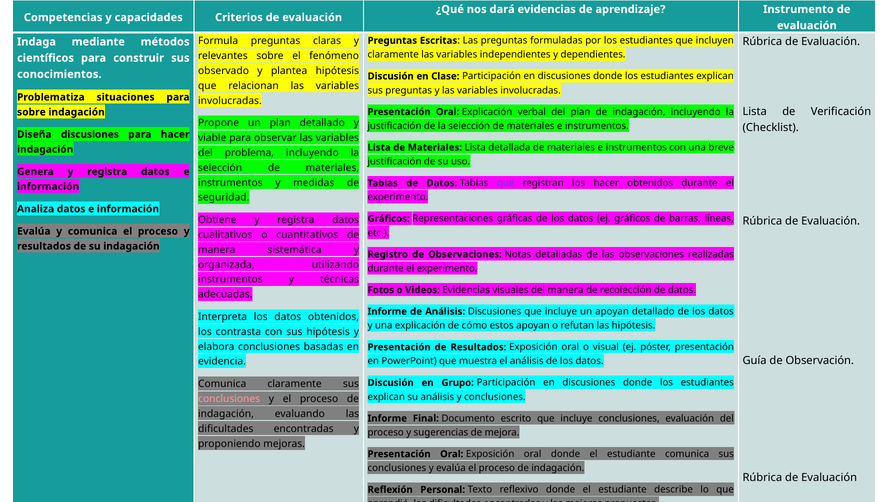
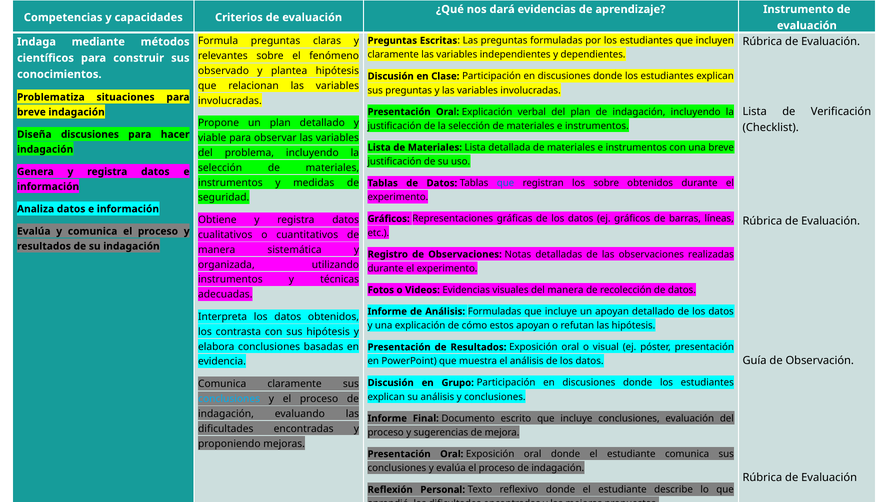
sobre: sobre -> breve (31, 112)
los hacer: hacer -> sobre (606, 183)
Discusiones: Discusiones -> Formuladas (495, 311)
conclusiones colour: pink -> light blue (229, 399)
